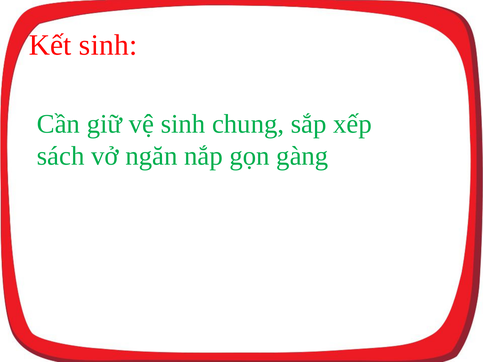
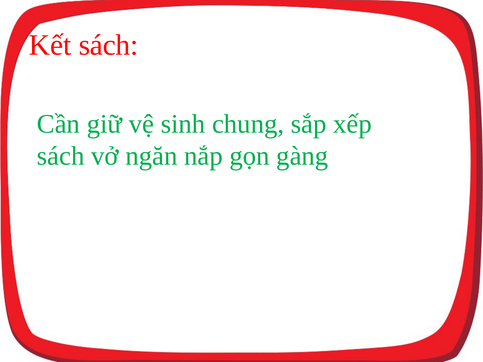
Kết sinh: sinh -> sách (109, 45)
